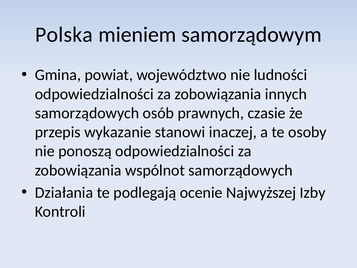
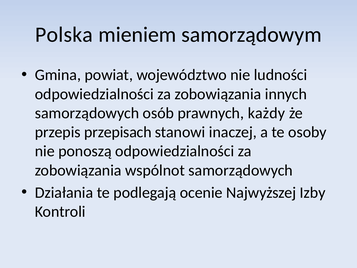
czasie: czasie -> każdy (266, 113)
wykazanie: wykazanie -> przepisach (118, 132)
